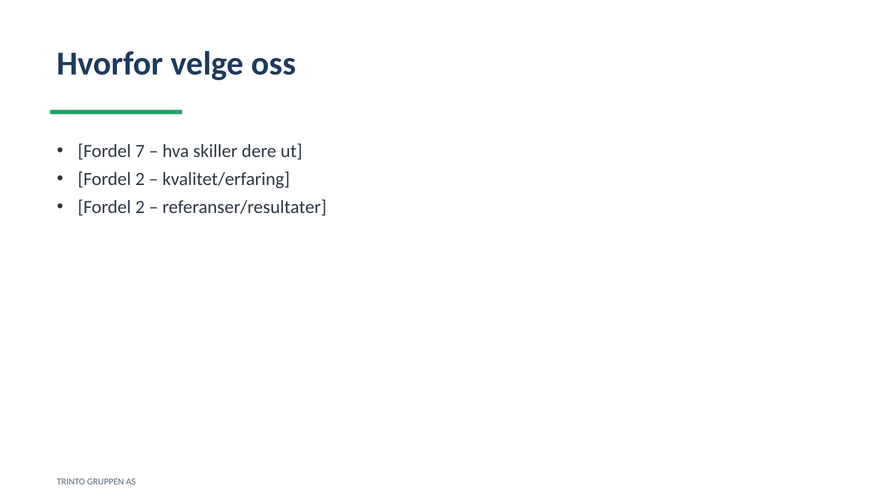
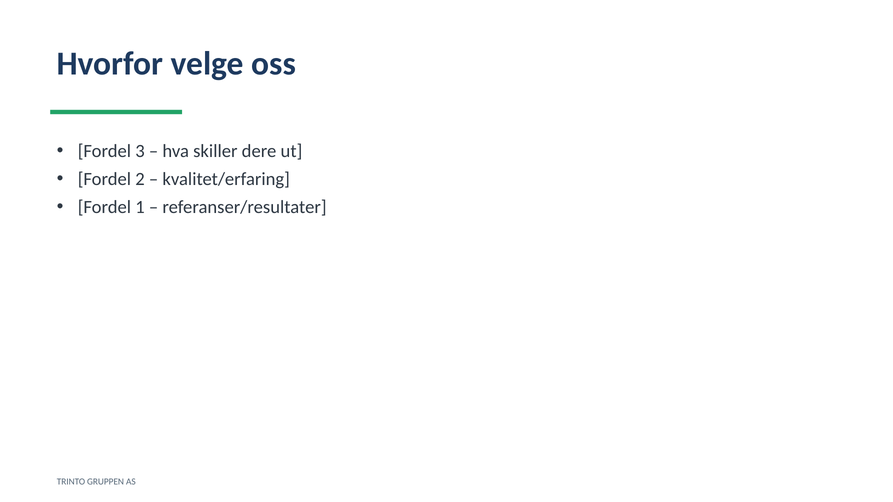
7: 7 -> 3 (140, 151)
2: 2 -> 1 (140, 207)
